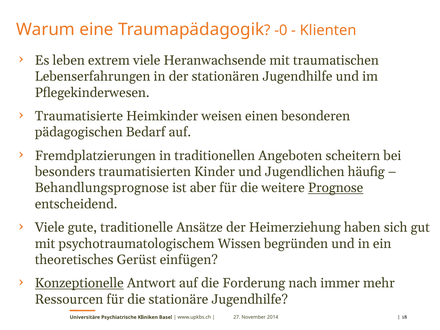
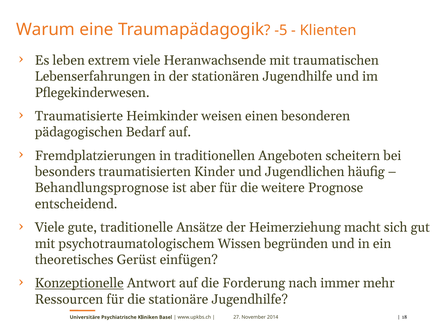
-0: -0 -> -5 (281, 30)
Prognose underline: present -> none (336, 188)
haben: haben -> macht (362, 227)
